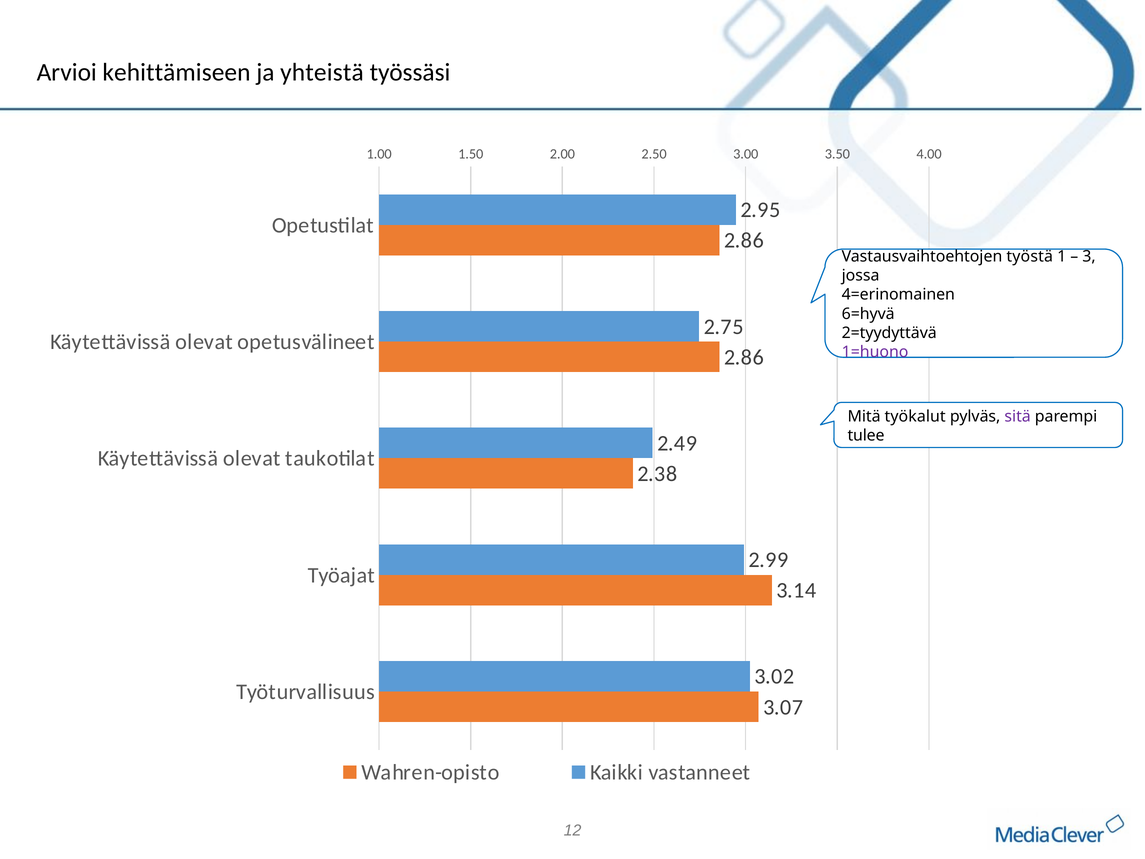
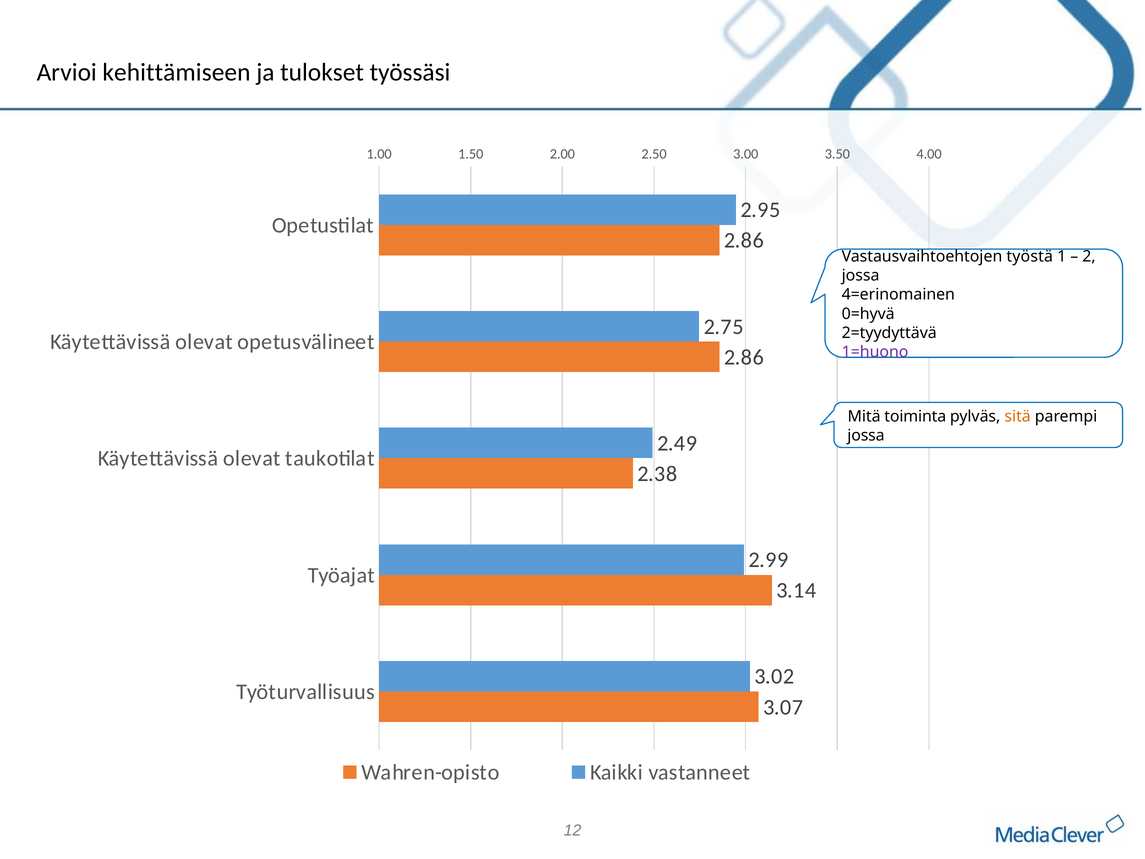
yhteistä: yhteistä -> tulokset (322, 72)
3: 3 -> 2 (1089, 256)
6=hyvä: 6=hyvä -> 0=hyvä (868, 314)
työkalut: työkalut -> toiminta (915, 416)
sitä colour: purple -> orange (1018, 416)
tulee: tulee -> jossa (866, 435)
